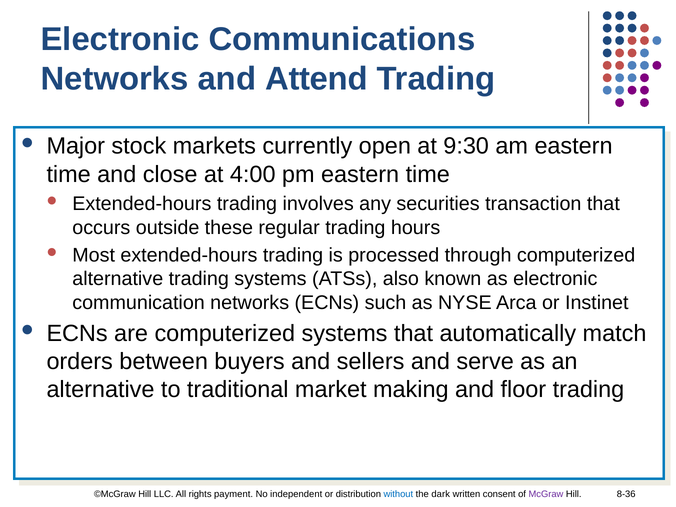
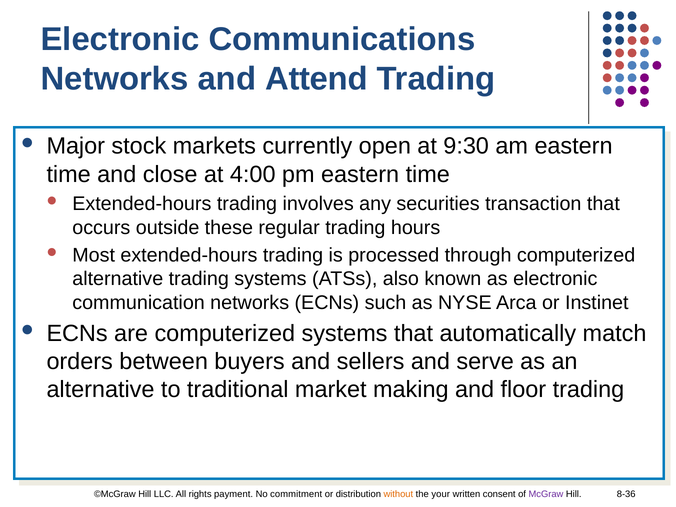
independent: independent -> commitment (296, 494)
without colour: blue -> orange (398, 494)
dark: dark -> your (441, 494)
